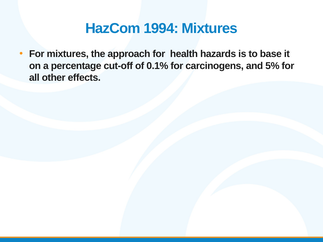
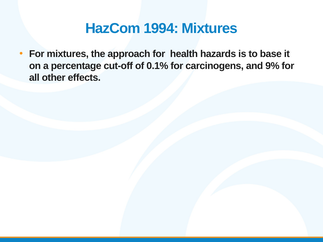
5%: 5% -> 9% (272, 66)
